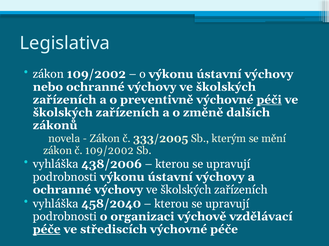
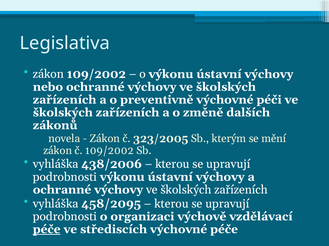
péči underline: present -> none (269, 100)
333/2005: 333/2005 -> 323/2005 (161, 139)
458/2040: 458/2040 -> 458/2095 (111, 204)
